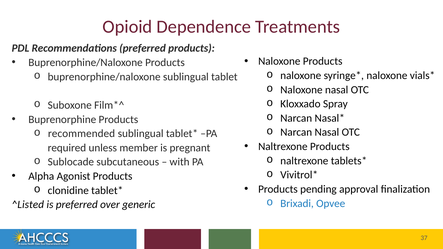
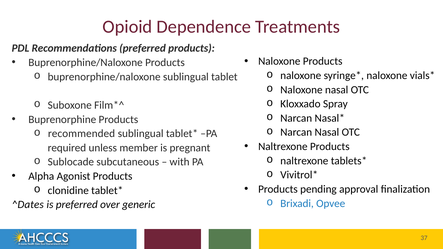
^Listed: ^Listed -> ^Dates (28, 205)
